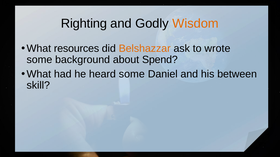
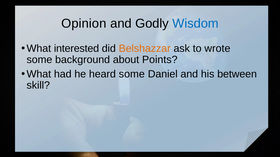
Righting: Righting -> Opinion (84, 24)
Wisdom colour: orange -> blue (196, 24)
resources: resources -> interested (76, 49)
Spend: Spend -> Points (160, 60)
